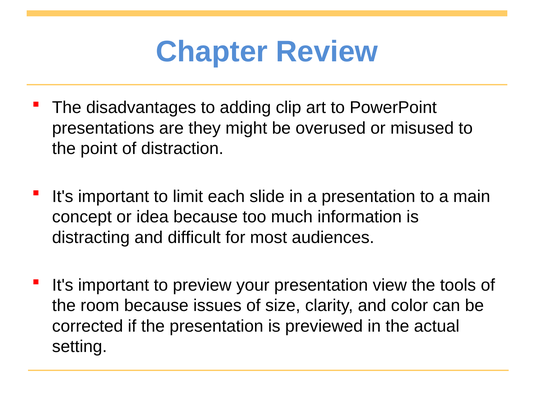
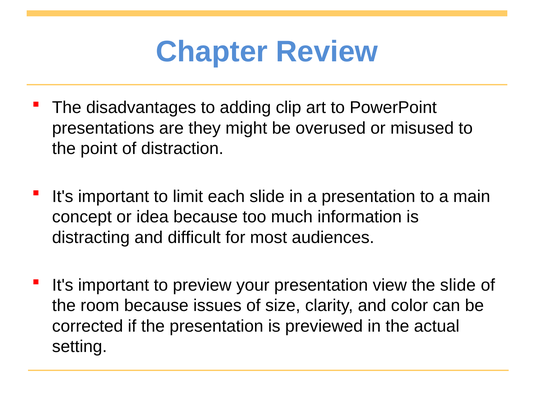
the tools: tools -> slide (458, 285)
